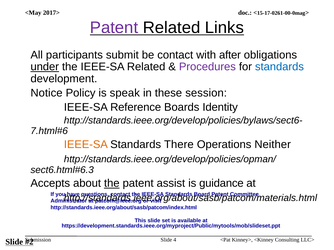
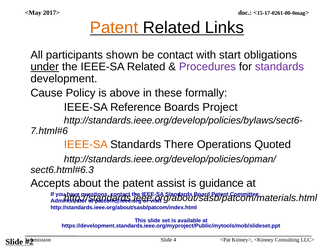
Patent colour: purple -> orange (114, 28)
submit: submit -> shown (122, 55)
after: after -> start (230, 55)
standards colour: blue -> purple (279, 67)
Notice: Notice -> Cause (47, 93)
speak: speak -> above (125, 93)
session: session -> formally (206, 93)
Identity: Identity -> Project (220, 107)
Neither: Neither -> Quoted (273, 145)
the underline: present -> none (112, 184)
